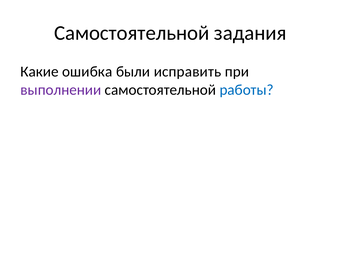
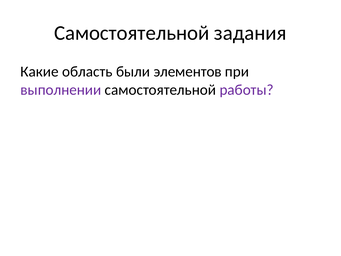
ошибка: ошибка -> область (87, 72)
исправить: исправить -> элементов (188, 72)
работы colour: blue -> purple (247, 90)
